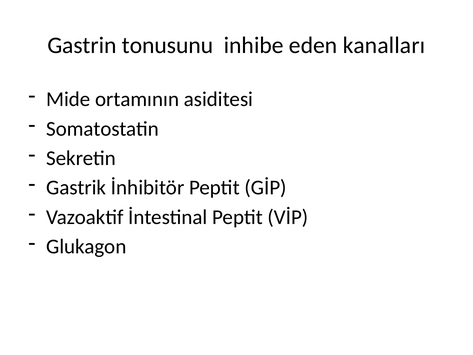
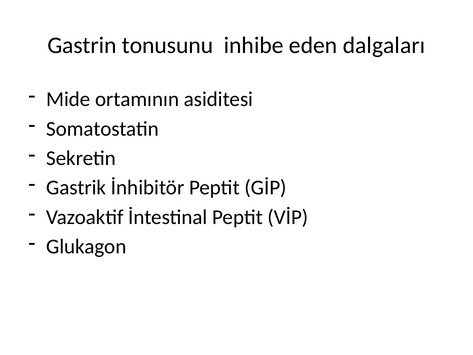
kanalları: kanalları -> dalgaları (384, 45)
